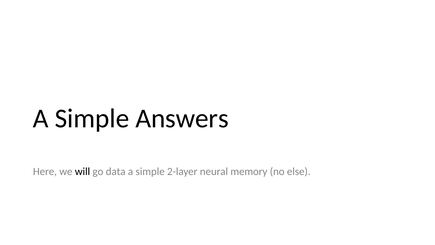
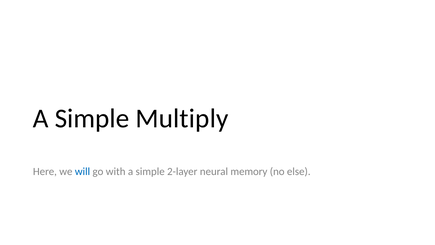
Answers: Answers -> Multiply (182, 118)
will colour: black -> blue (82, 171)
data: data -> with (116, 171)
